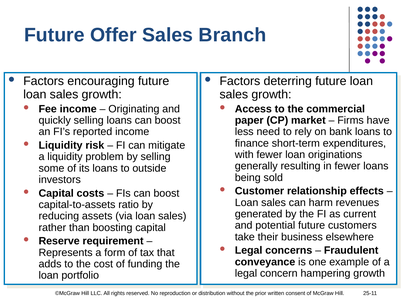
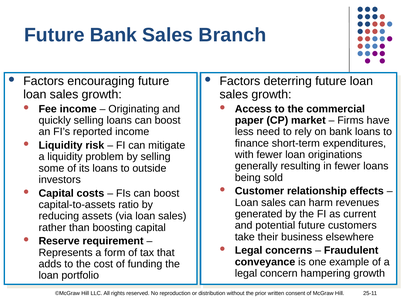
Future Offer: Offer -> Bank (114, 35)
